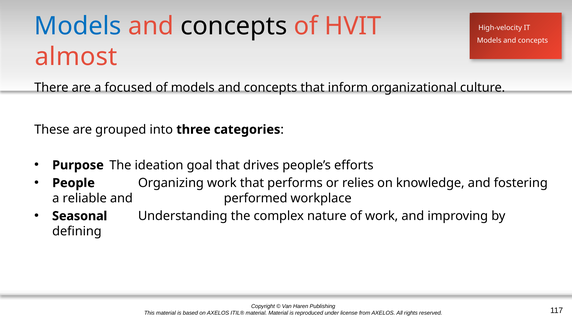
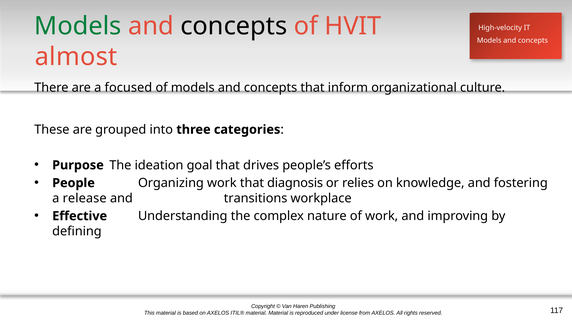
Models colour: blue -> green (78, 26)
performs: performs -> diagnosis (295, 183)
reliable: reliable -> release (85, 198)
performed: performed -> transitions (256, 198)
Seasonal: Seasonal -> Effective (80, 216)
